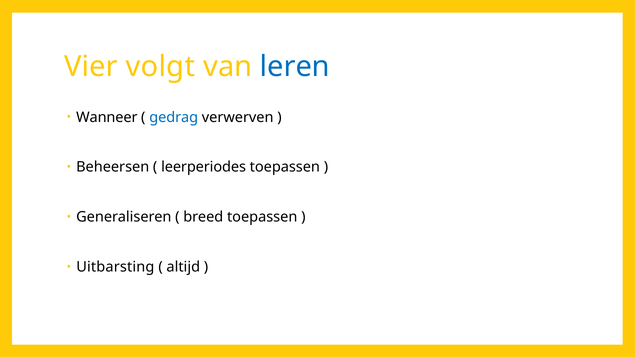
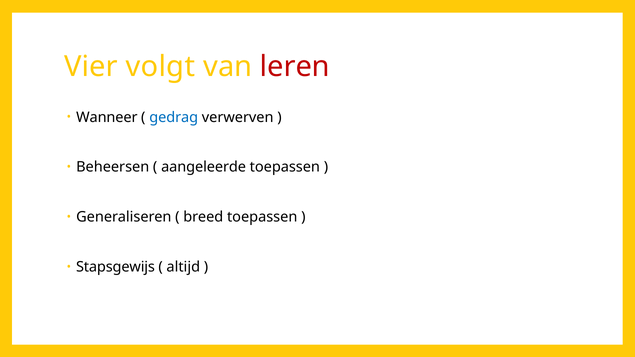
leren colour: blue -> red (295, 67)
leerperiodes: leerperiodes -> aangeleerde (204, 167)
Uitbarsting: Uitbarsting -> Stapsgewijs (115, 267)
